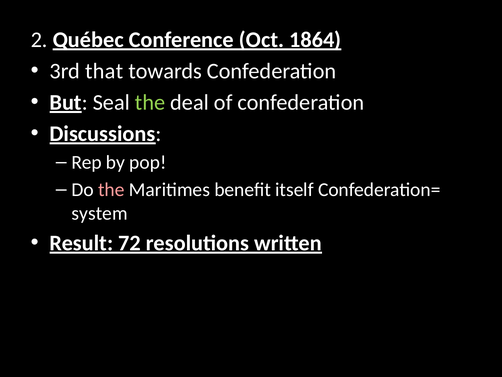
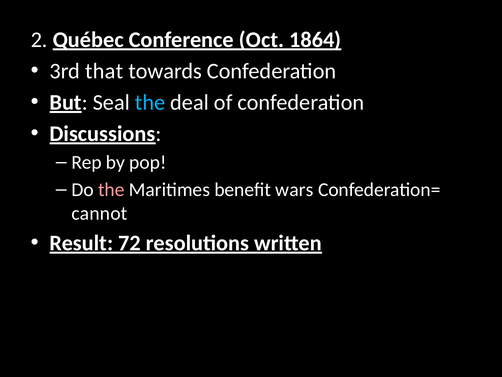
the colour: light green -> light blue (150, 102)
itself: itself -> wars (294, 190)
system: system -> cannot (99, 213)
